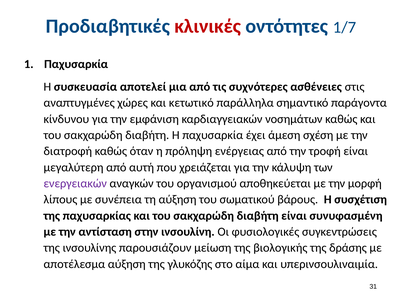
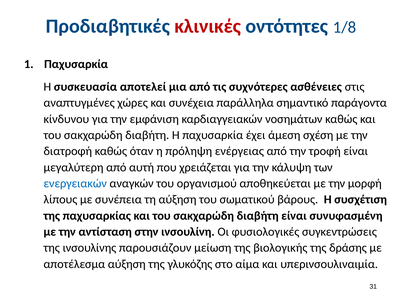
1/7: 1/7 -> 1/8 (344, 28)
κετωτικό: κετωτικό -> συνέχεια (191, 103)
ενεργειακών colour: purple -> blue (75, 184)
